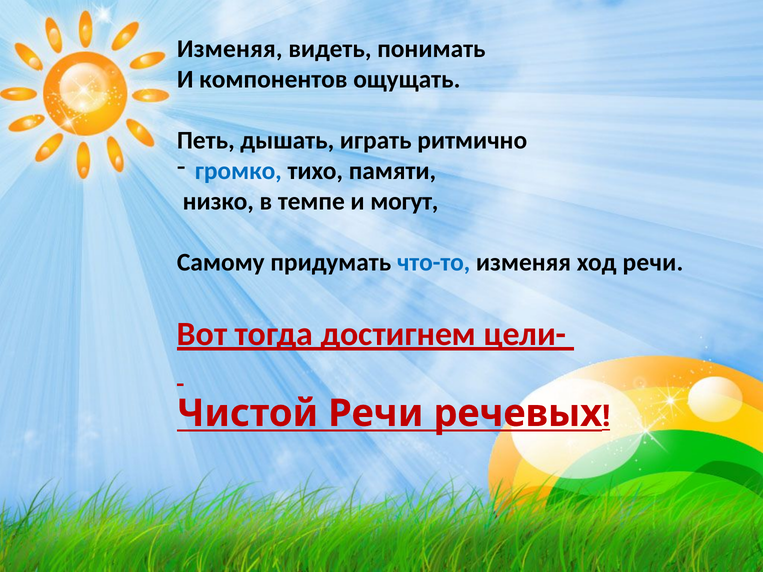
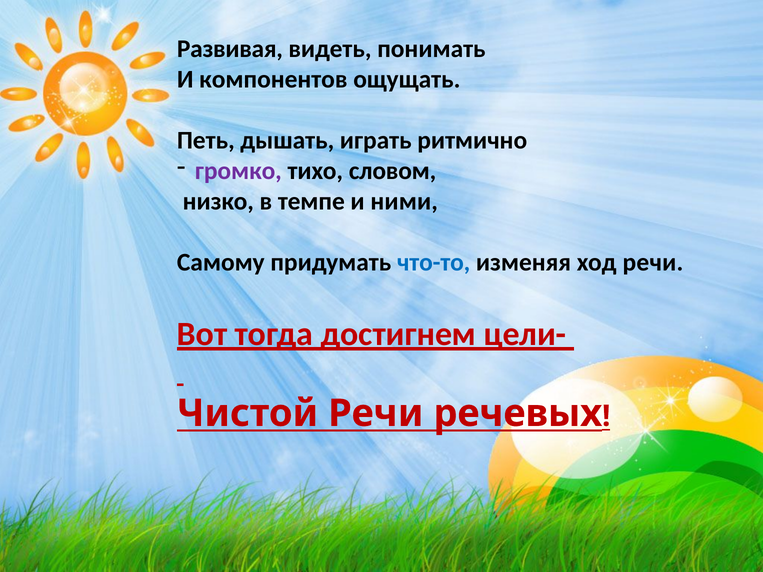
Изменяя: Изменяя -> Развивая (230, 49)
громко colour: blue -> purple (238, 171)
памяти: памяти -> словом (392, 171)
могут: могут -> ними (404, 201)
